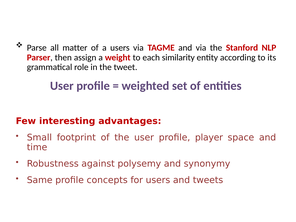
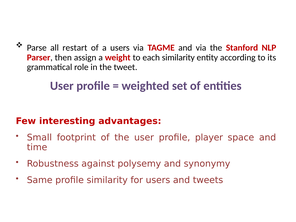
matter: matter -> restart (75, 48)
profile concepts: concepts -> similarity (107, 180)
